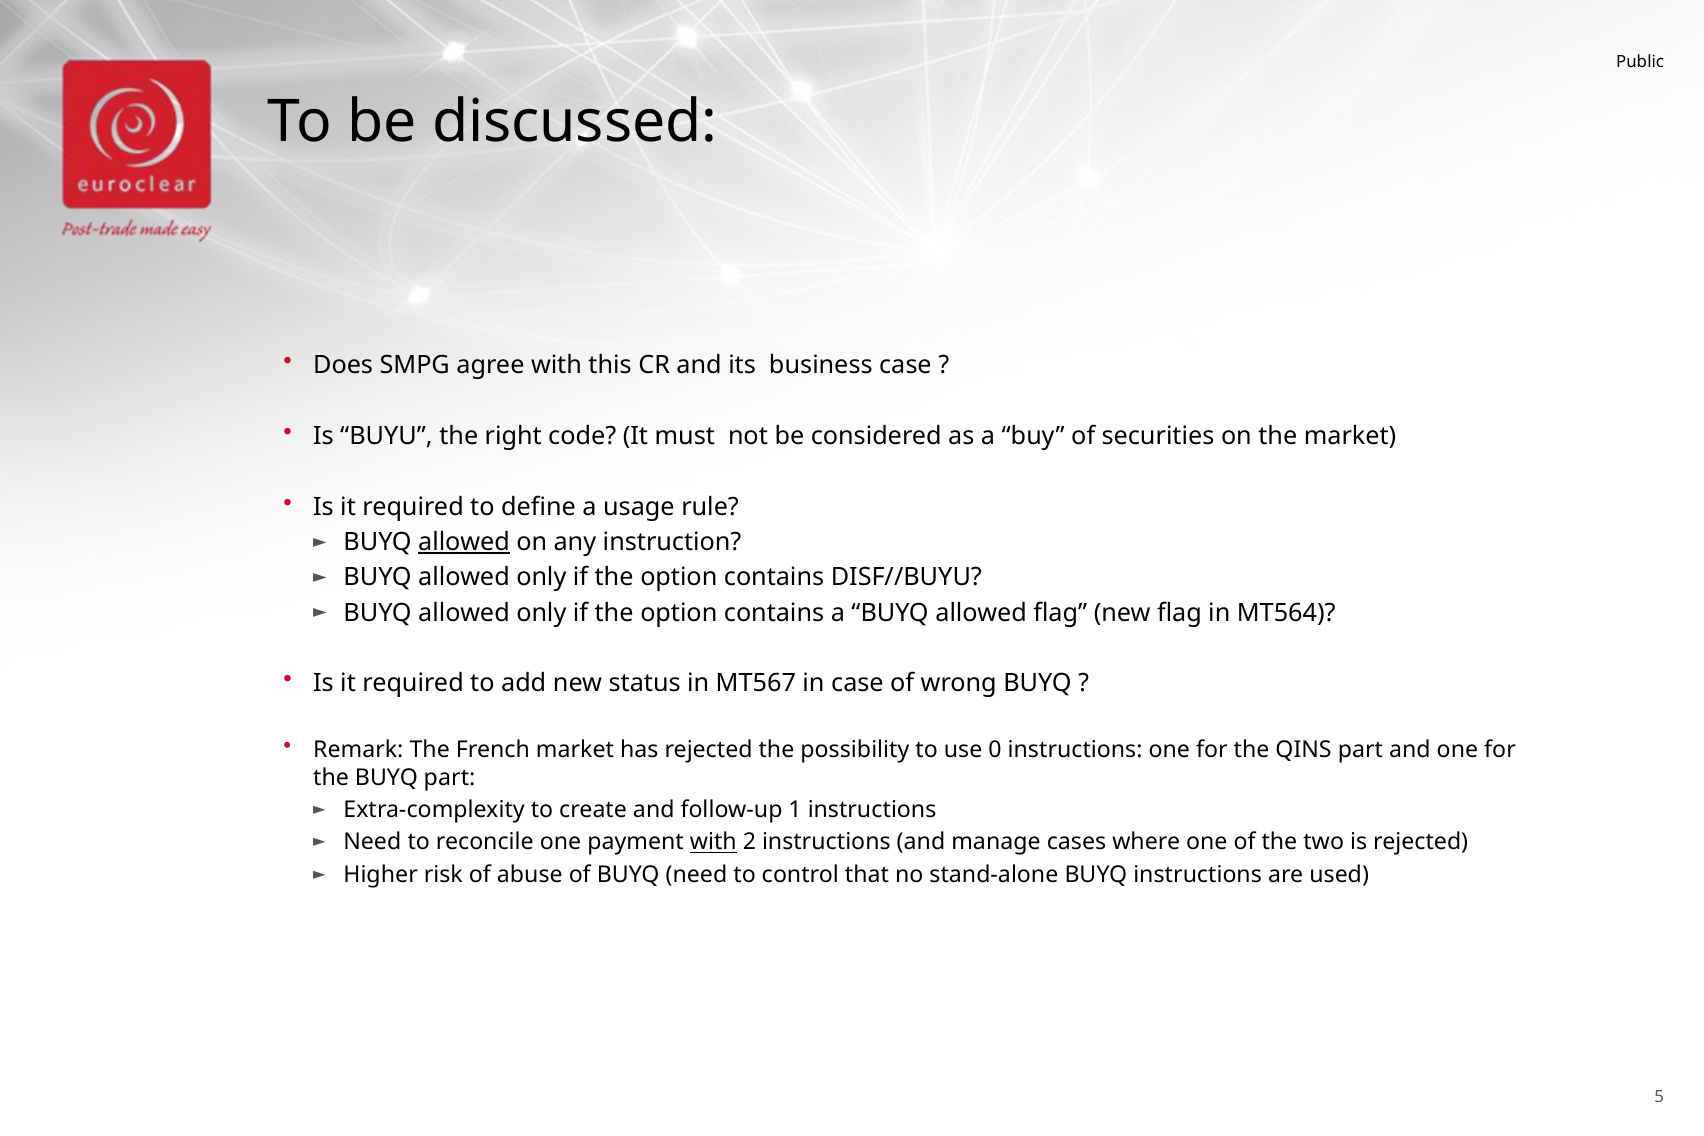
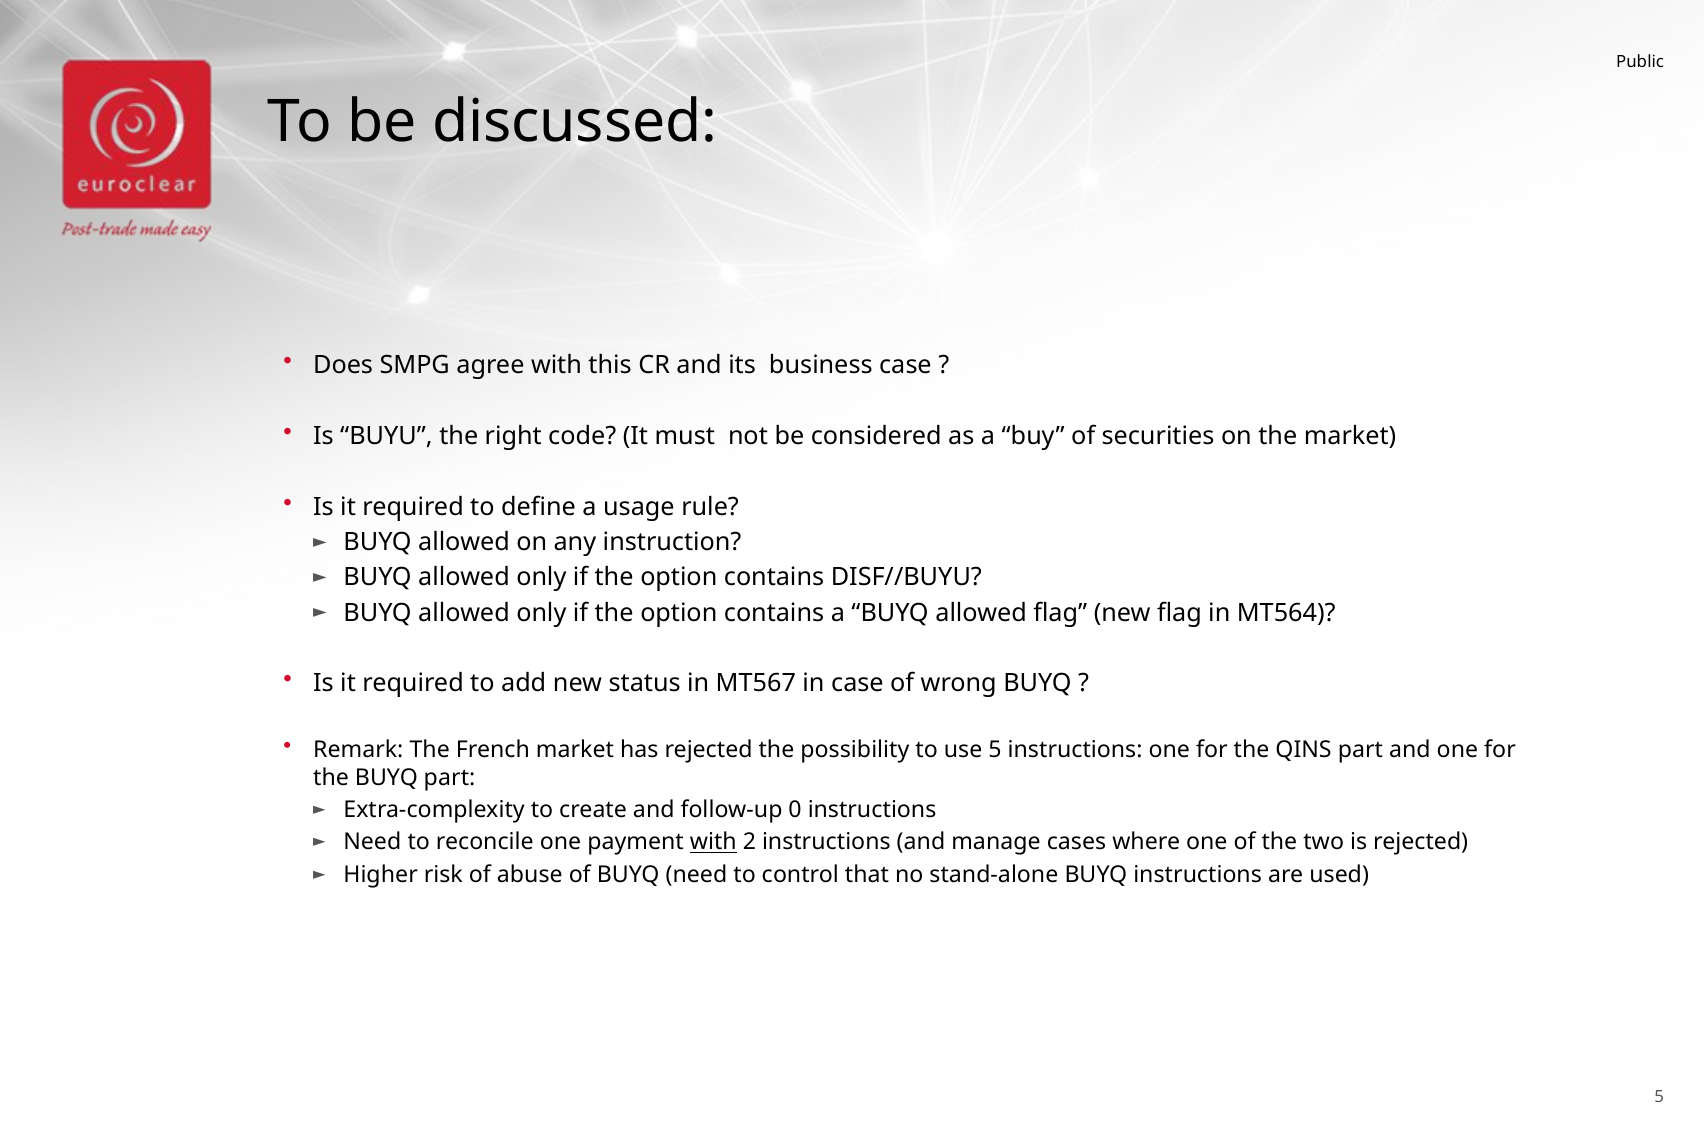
allowed underline: present -> none (464, 542)
use 0: 0 -> 5 (995, 750)
1: 1 -> 0 (795, 810)
